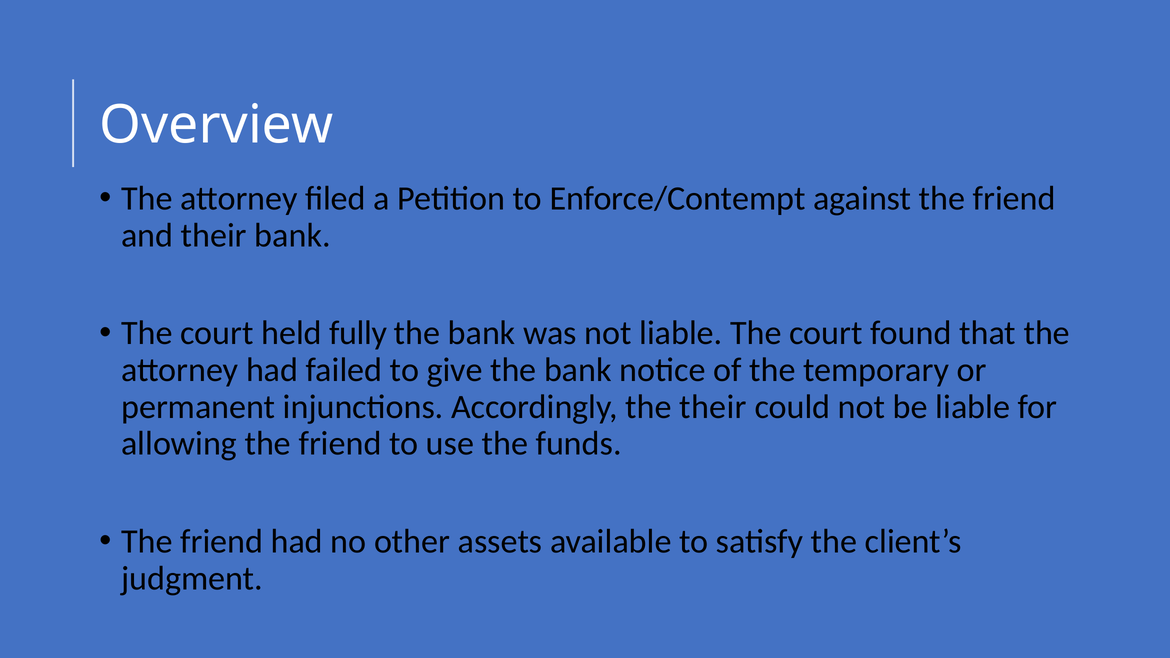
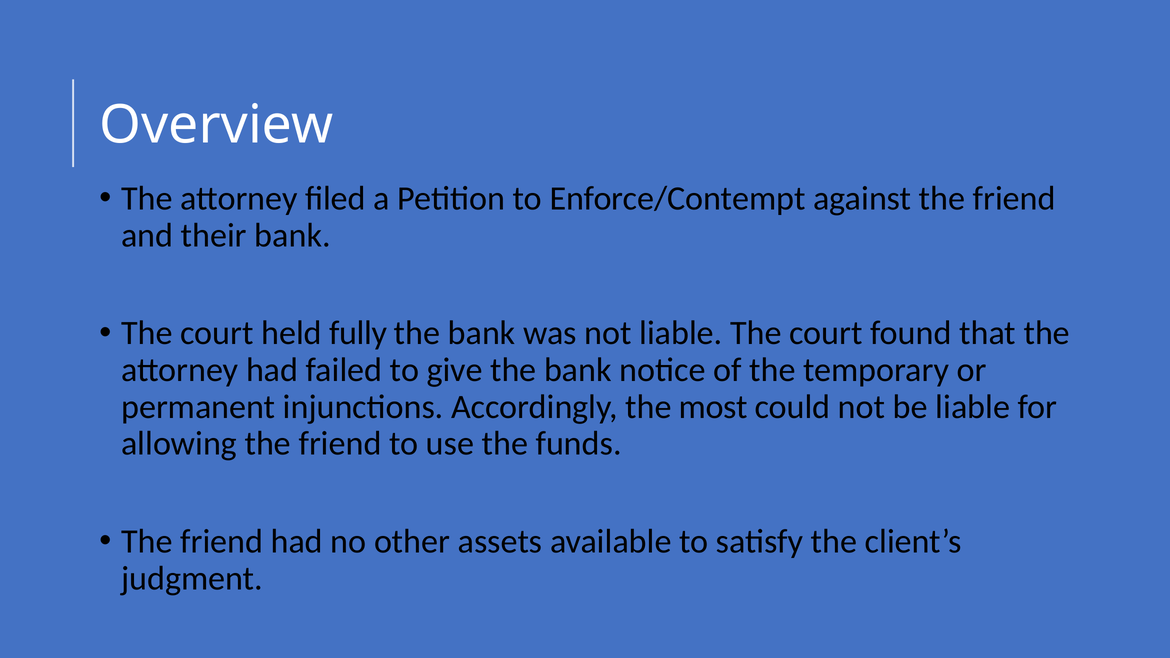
the their: their -> most (713, 407)
